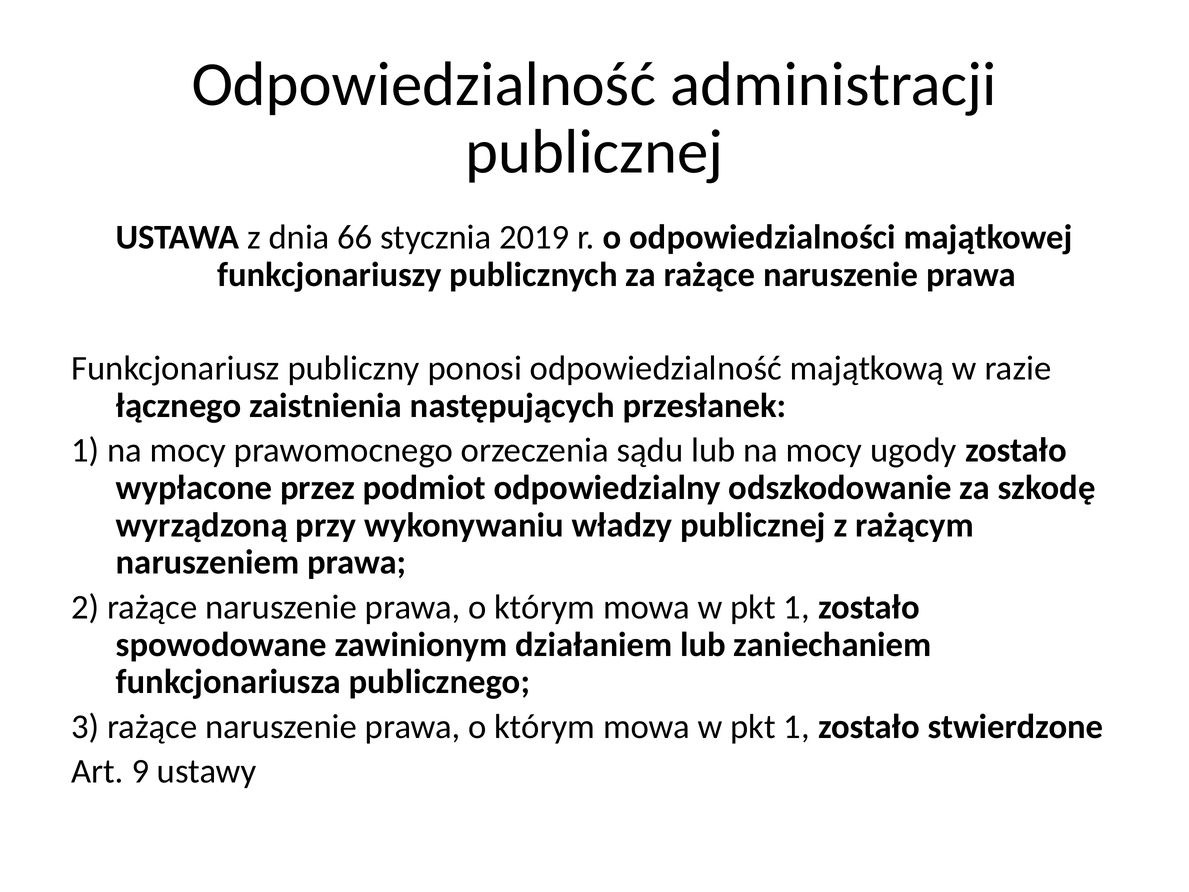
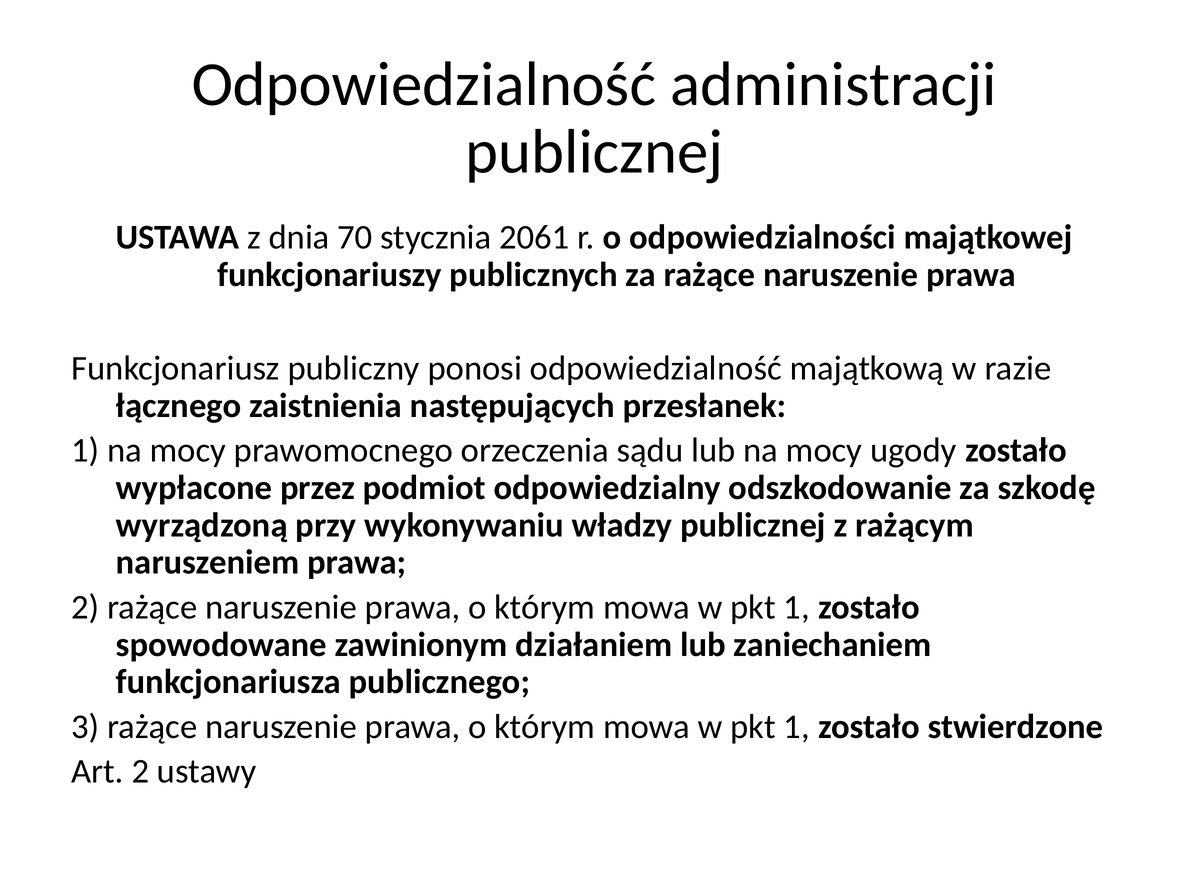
66: 66 -> 70 (355, 237)
2019: 2019 -> 2061 (534, 237)
Art 9: 9 -> 2 (140, 771)
